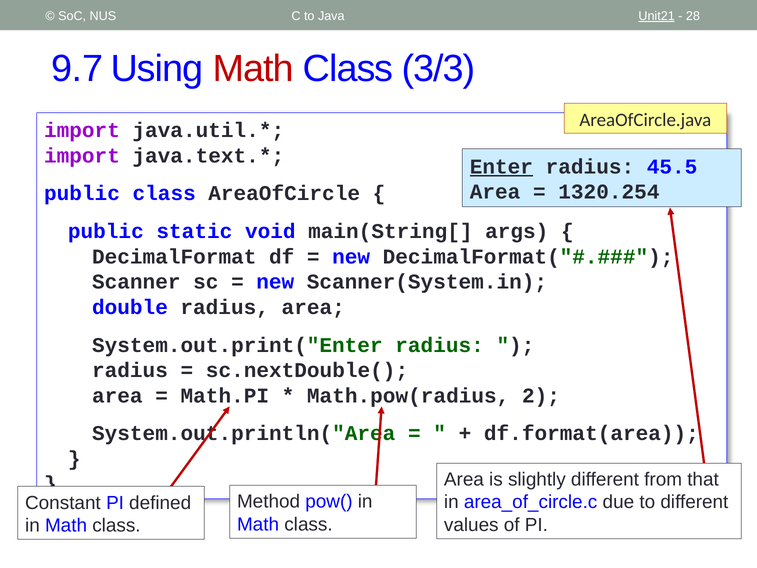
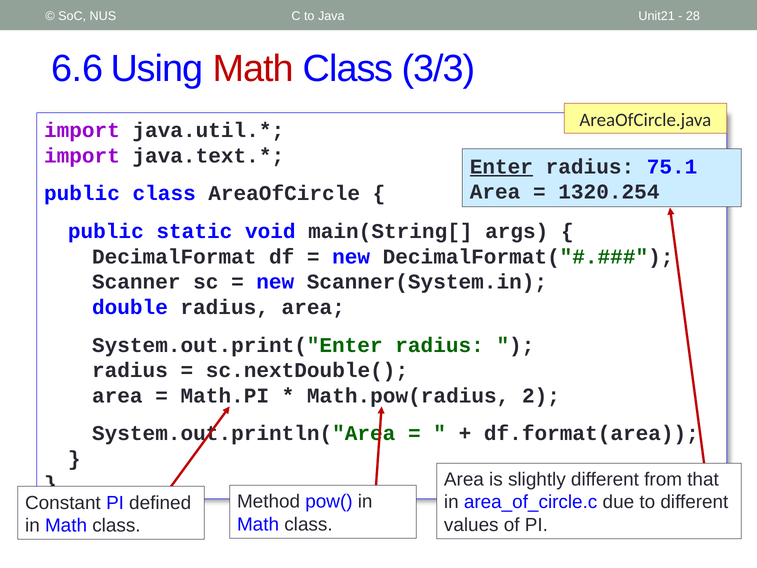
Unit21 underline: present -> none (657, 16)
9.7: 9.7 -> 6.6 (77, 69)
45.5: 45.5 -> 75.1 (672, 167)
